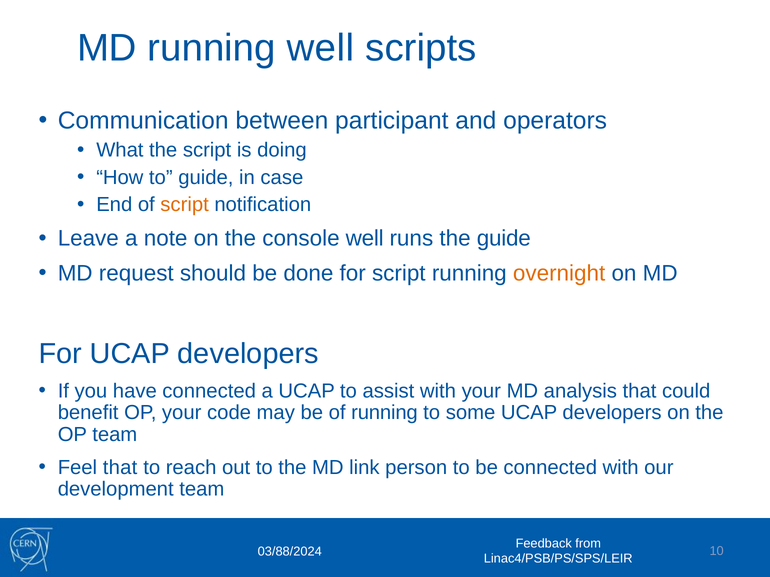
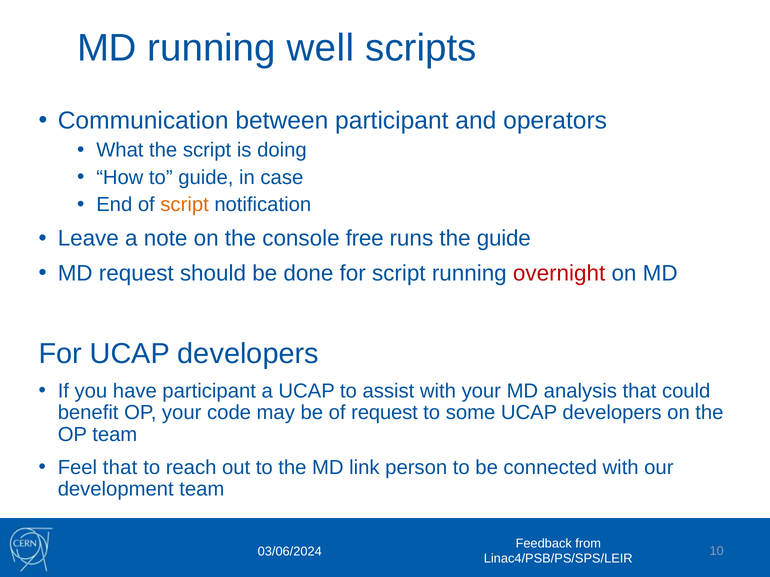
console well: well -> free (365, 239)
overnight colour: orange -> red (559, 274)
have connected: connected -> participant (209, 391)
of running: running -> request (384, 413)
03/88/2024: 03/88/2024 -> 03/06/2024 (290, 552)
